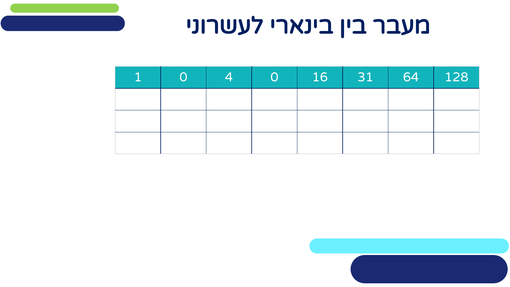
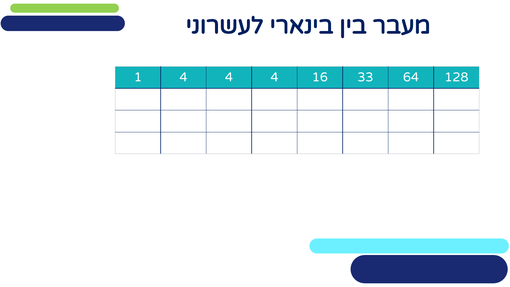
1 0: 0 -> 4 (183, 77)
0: 0 -> 4 (274, 77)
31: 31 -> 33 (365, 77)
